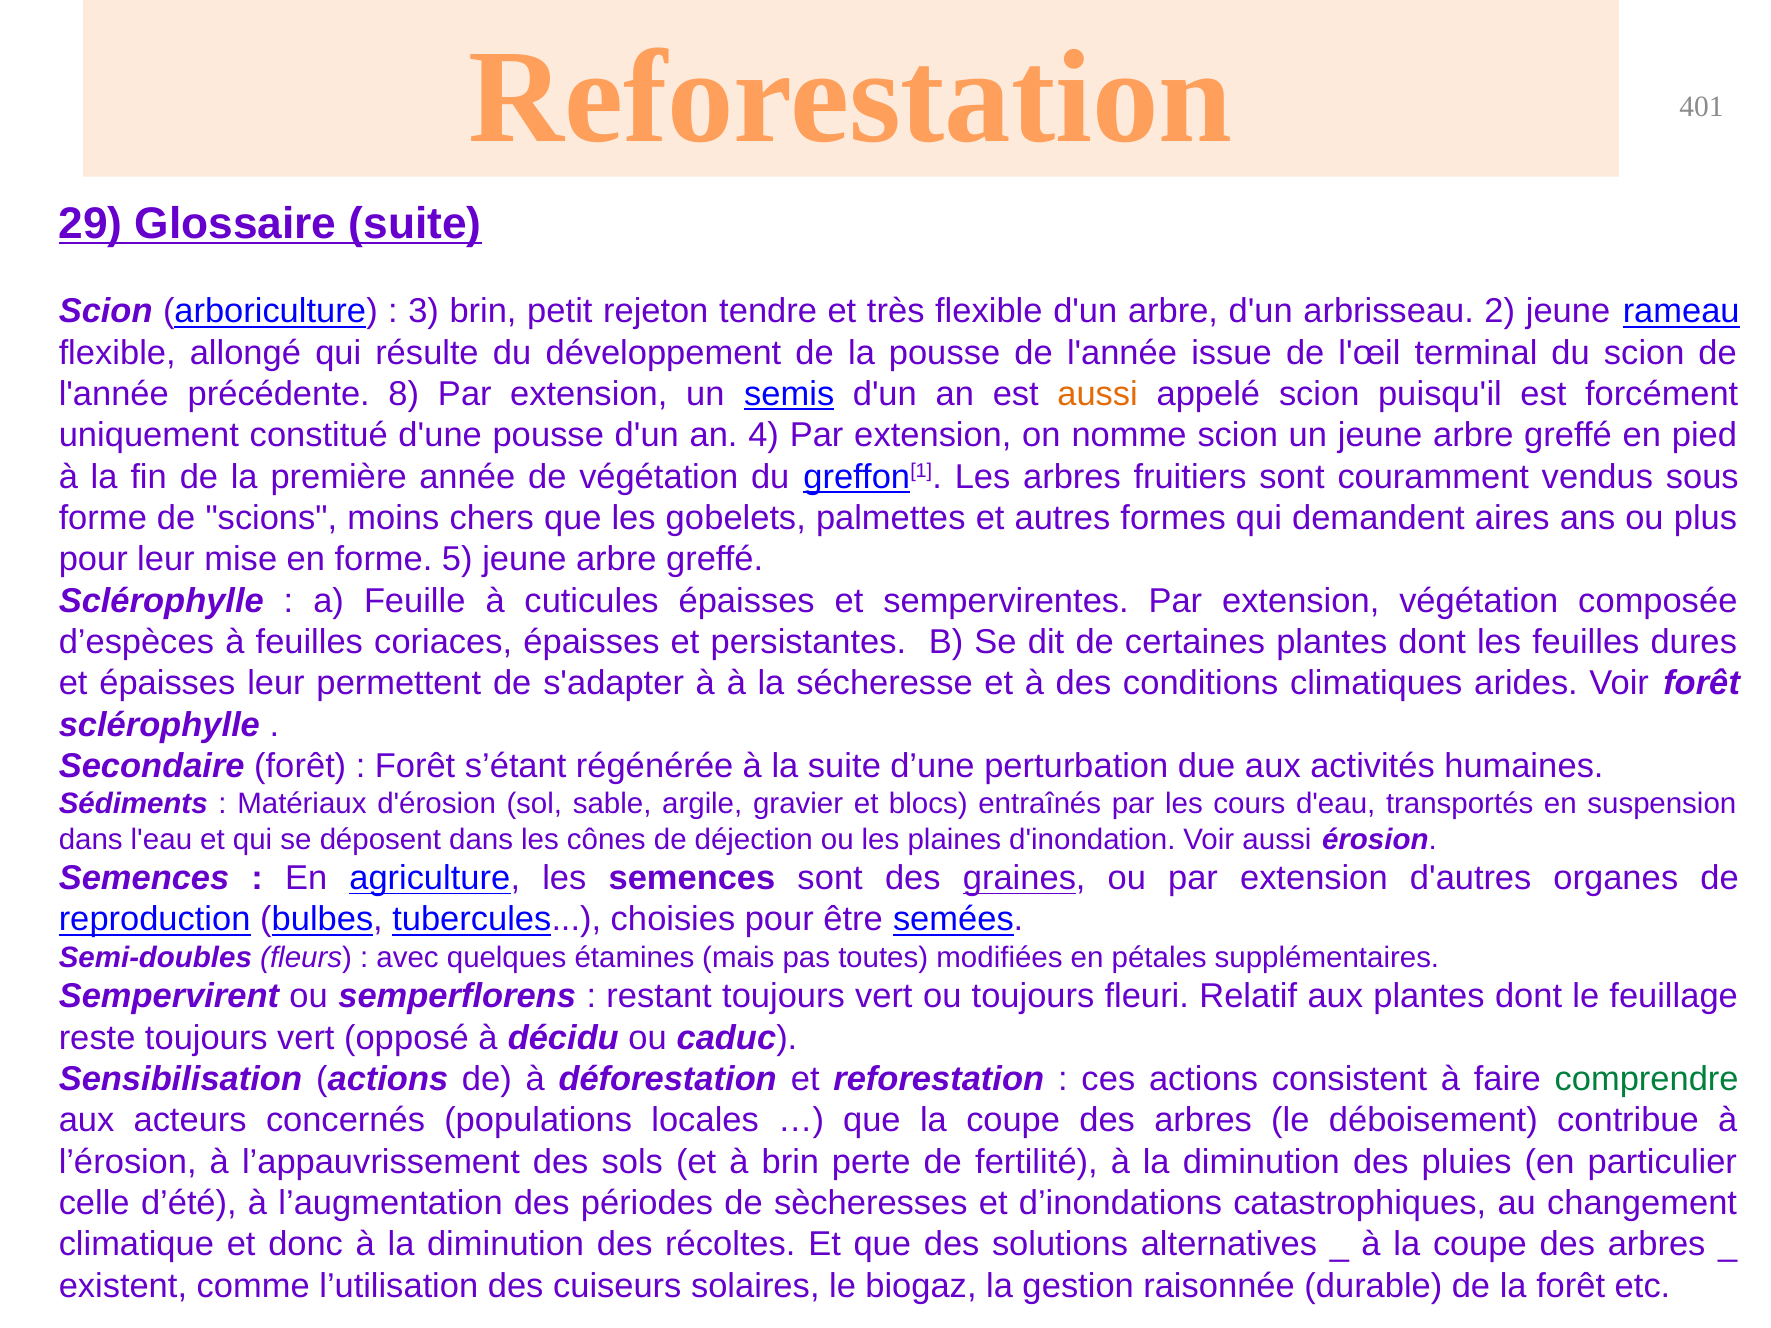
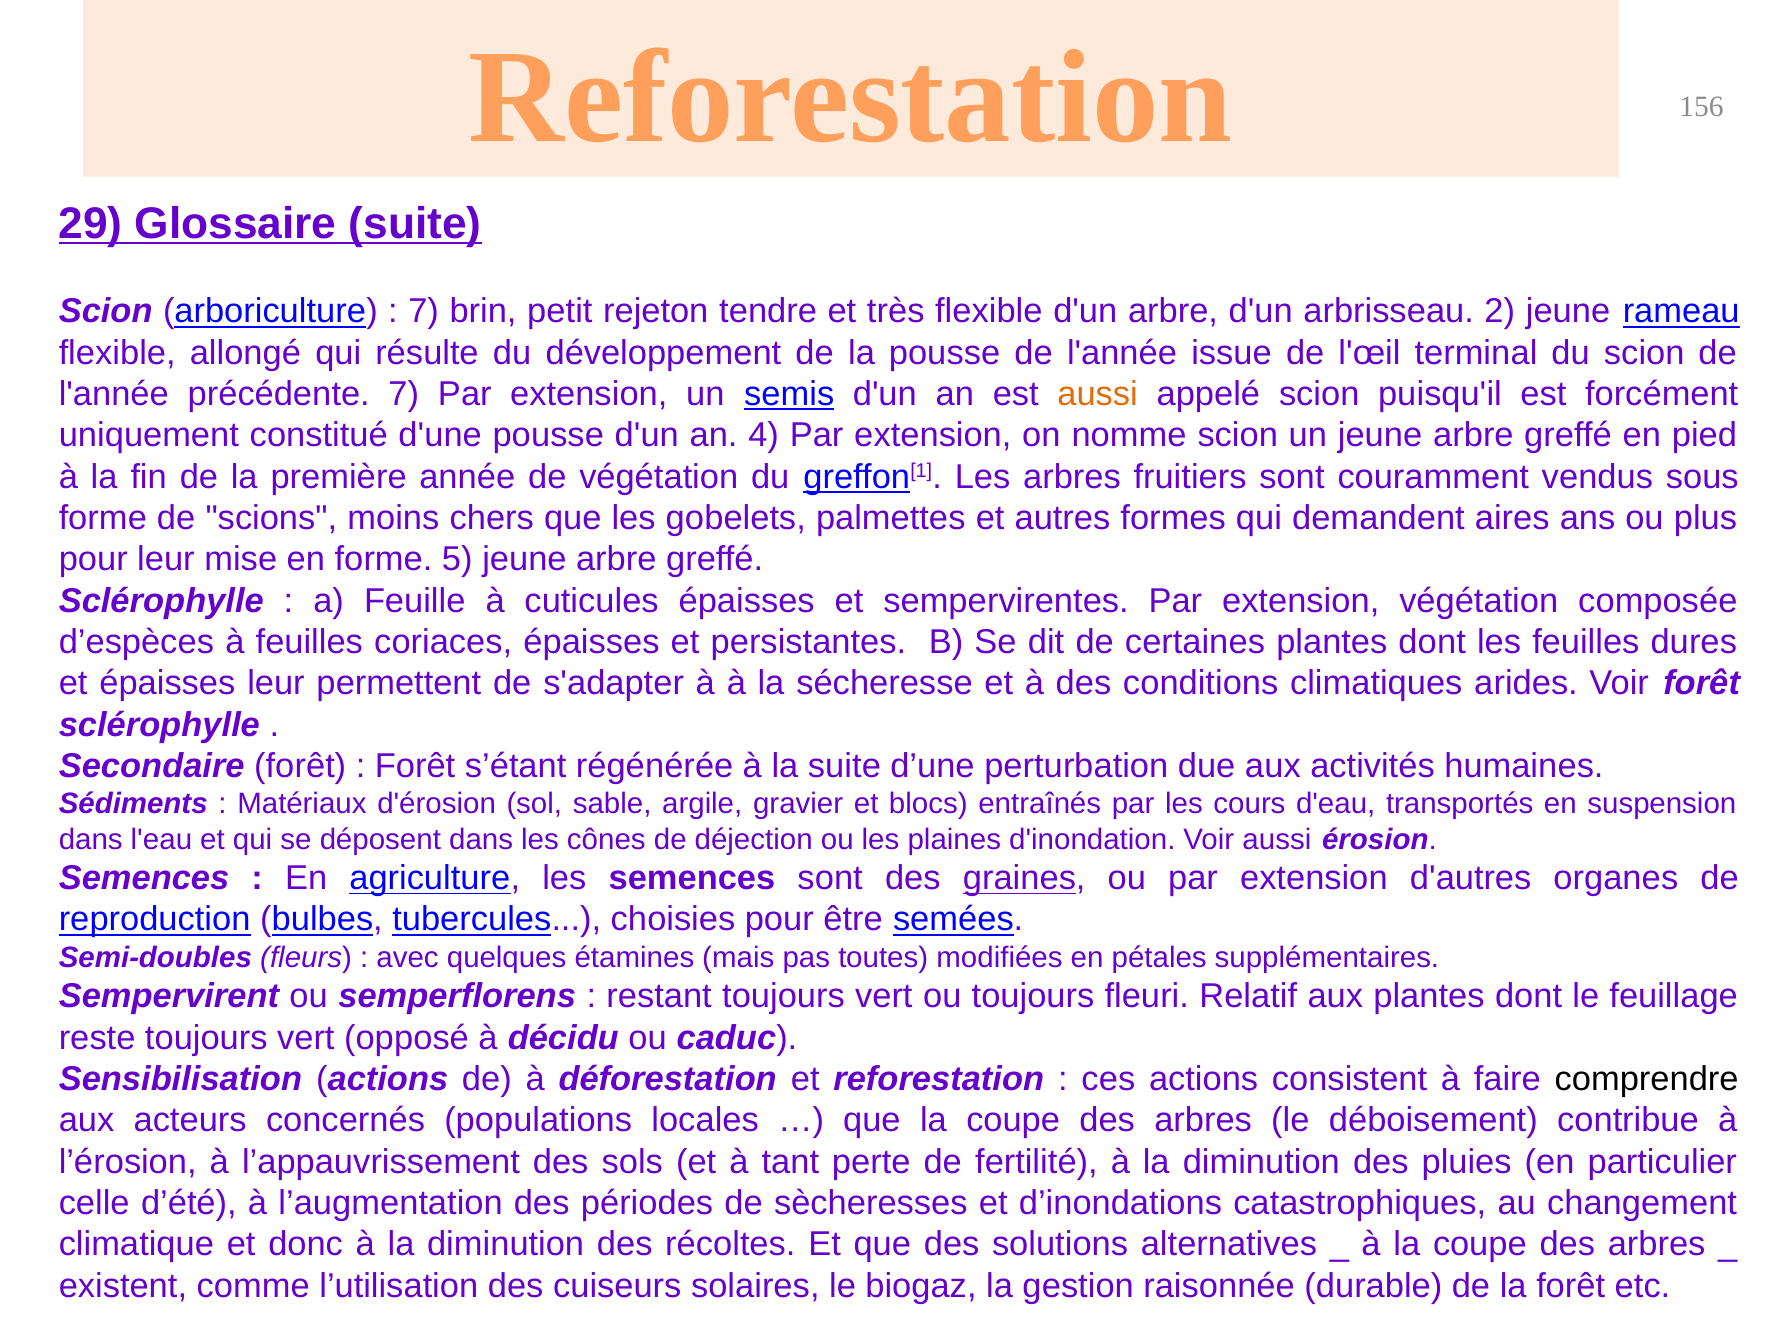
401: 401 -> 156 (1701, 107)
3: 3 -> 7 (424, 311)
précédente 8: 8 -> 7 (404, 394)
comprendre colour: green -> black (1647, 1079)
à brin: brin -> tant (790, 1162)
